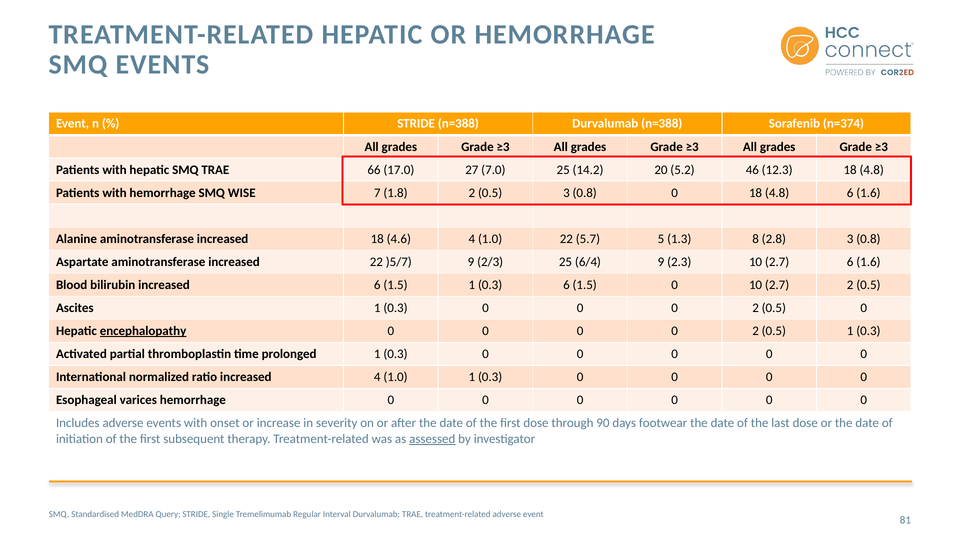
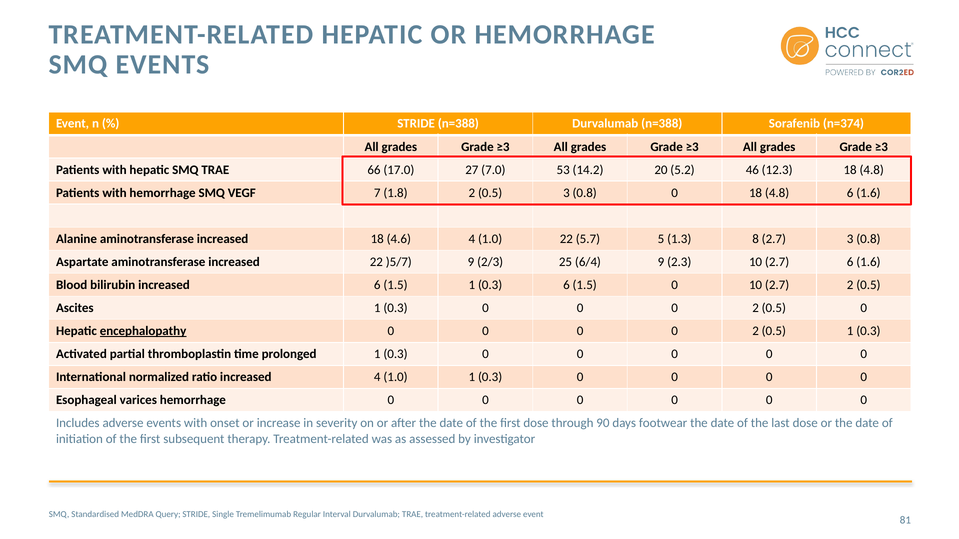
7.0 25: 25 -> 53 (563, 170)
WISE: WISE -> VEGF (242, 193)
8 2.8: 2.8 -> 2.7 (774, 239)
assessed underline: present -> none (432, 439)
